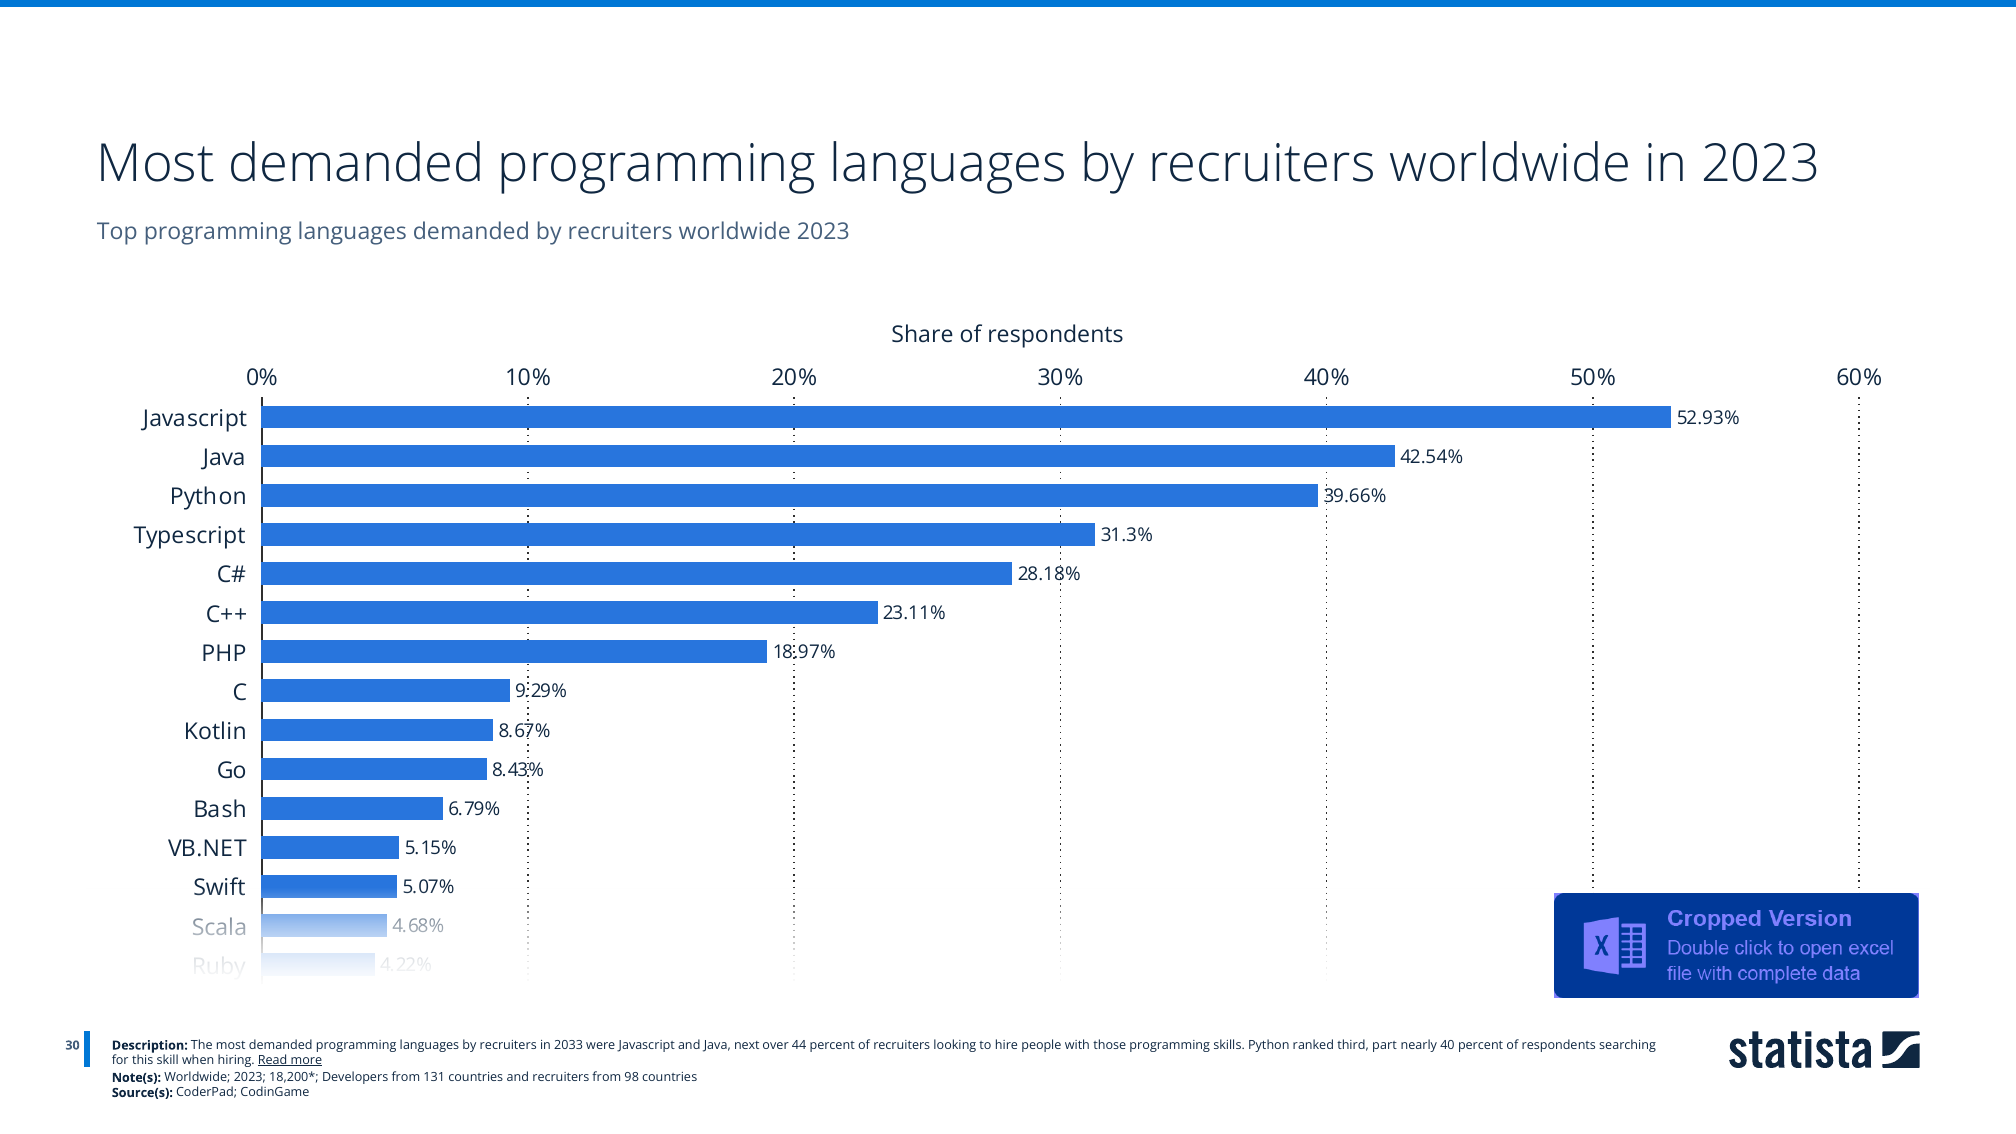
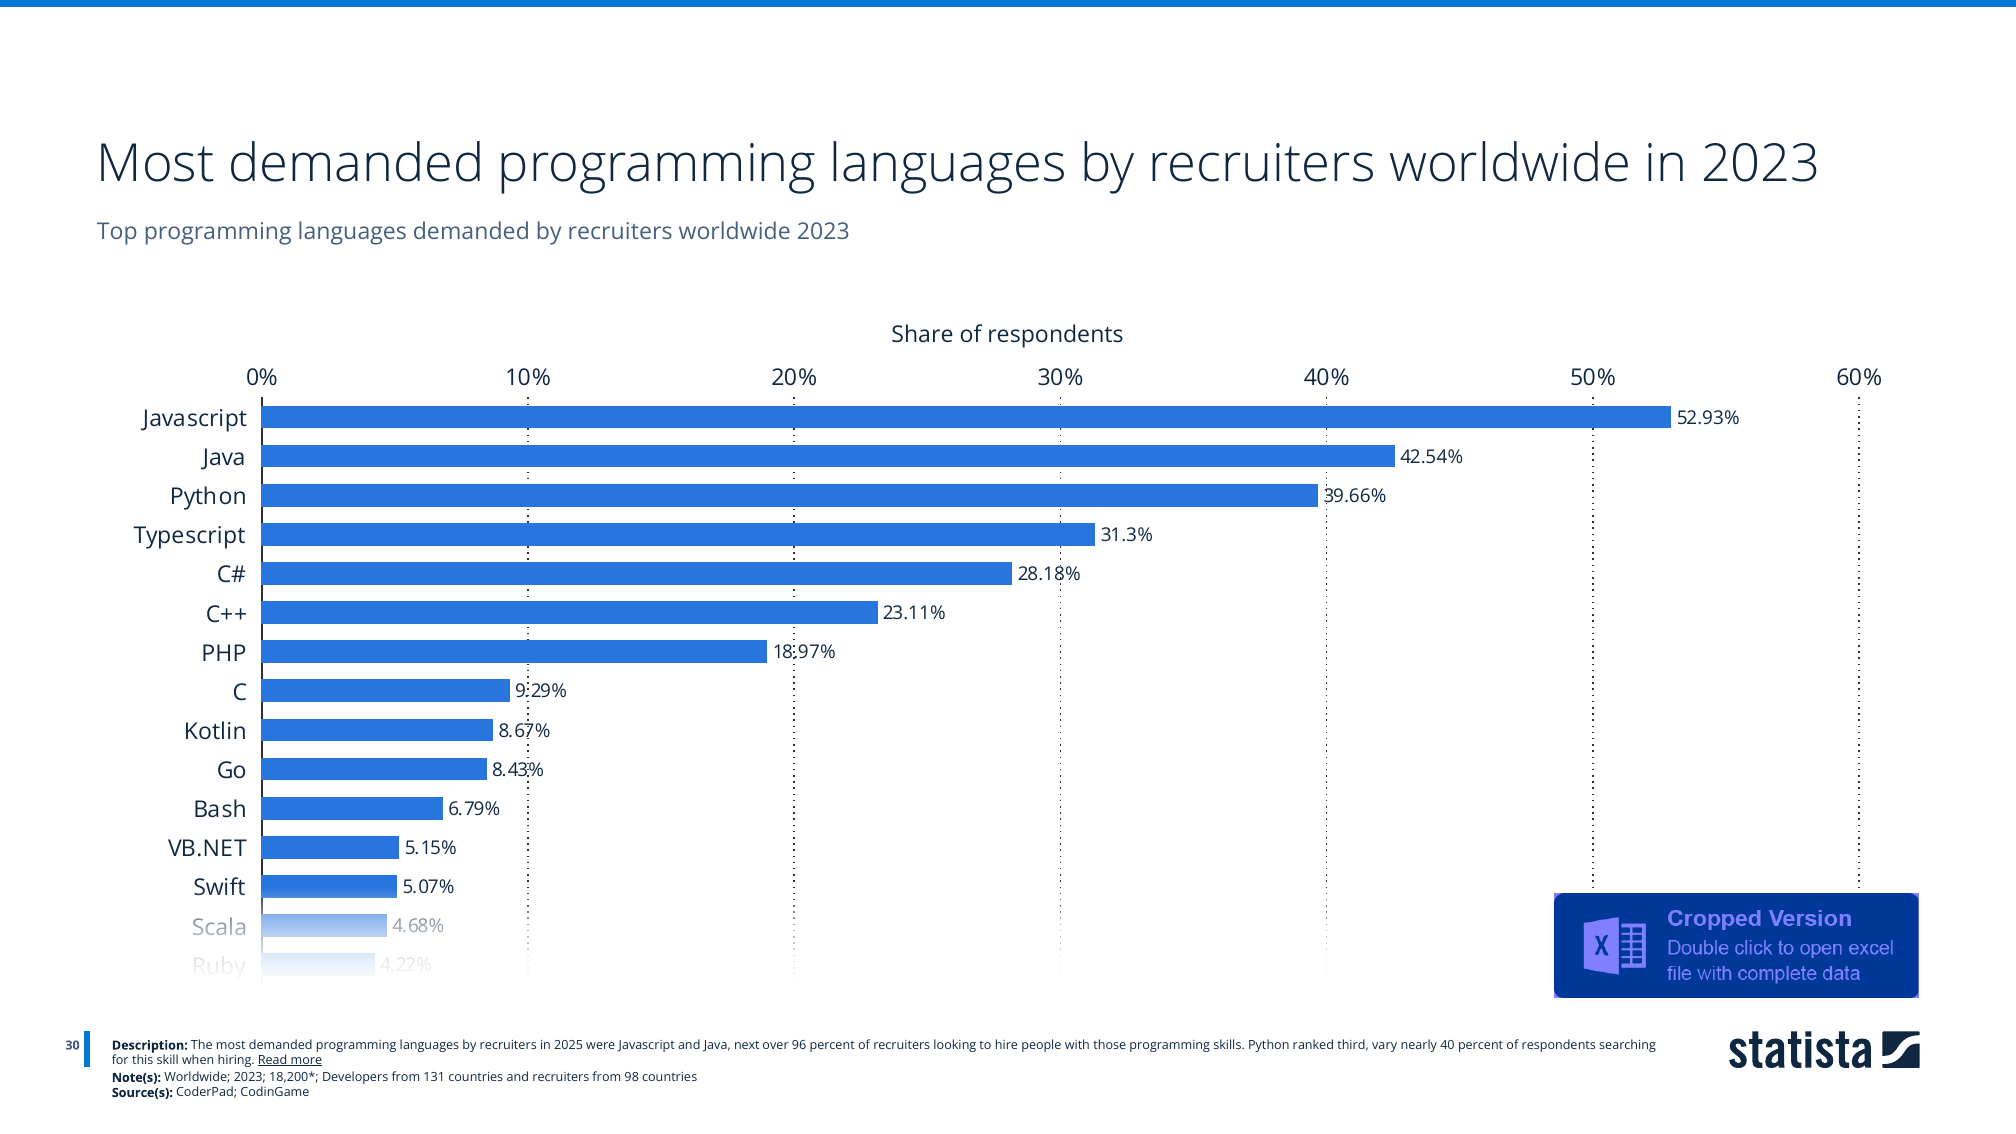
2033: 2033 -> 2025 (569, 1045)
44: 44 -> 96 (799, 1045)
part: part -> vary (1385, 1045)
